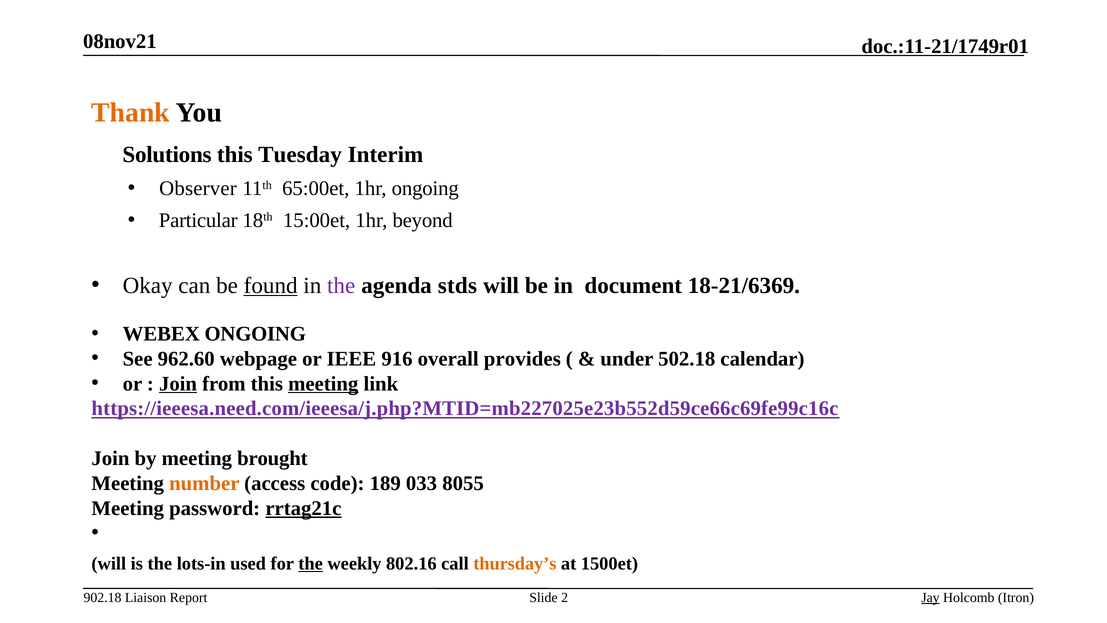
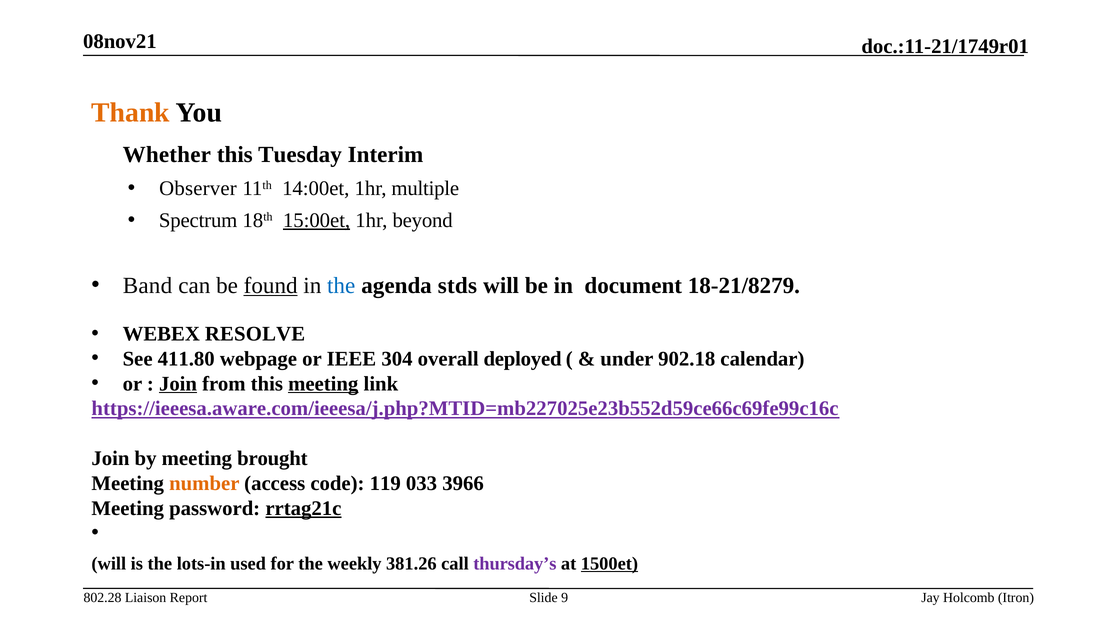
Solutions: Solutions -> Whether (167, 154)
65:00et: 65:00et -> 14:00et (316, 188)
1hr ongoing: ongoing -> multiple (425, 188)
Particular: Particular -> Spectrum (198, 220)
15:00et underline: none -> present (317, 220)
Okay: Okay -> Band (147, 285)
the colour: purple -> blue (341, 285)
18-21/6369: 18-21/6369 -> 18-21/8279 (744, 285)
WEBEX ONGOING: ONGOING -> RESOLVE (255, 334)
962.60: 962.60 -> 411.80 (186, 359)
916: 916 -> 304 (397, 359)
provides: provides -> deployed (523, 359)
502.18: 502.18 -> 902.18 (687, 359)
https://ieeesa.need.com/ieeesa/j.php?MTID=mb227025e23b552d59ce66c69fe99c16c: https://ieeesa.need.com/ieeesa/j.php?MTID=mb227025e23b552d59ce66c69fe99c16c -> https://ieeesa.aware.com/ieeesa/j.php?MTID=mb227025e23b552d59ce66c69fe99c16c (465, 408)
189: 189 -> 119 (385, 483)
8055: 8055 -> 3966 (463, 483)
the underline: present -> none (311, 563)
802.16: 802.16 -> 381.26 (411, 563)
thursday’s colour: orange -> purple (515, 563)
1500et underline: none -> present (609, 563)
902.18: 902.18 -> 802.28 (103, 597)
2: 2 -> 9 (565, 597)
Jay underline: present -> none (930, 597)
